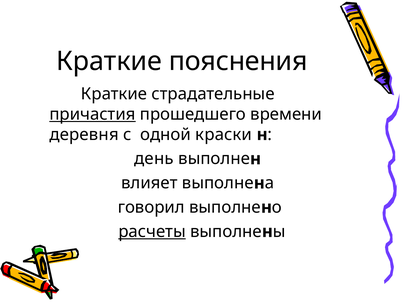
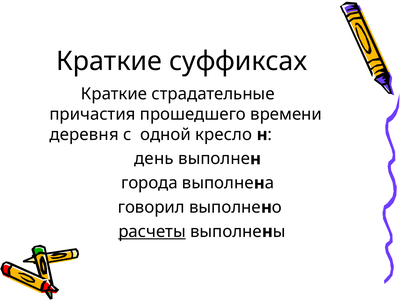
пояснения: пояснения -> суффиксах (238, 61)
причастия underline: present -> none (92, 114)
краски: краски -> кресло (224, 134)
влияет: влияет -> города (149, 183)
